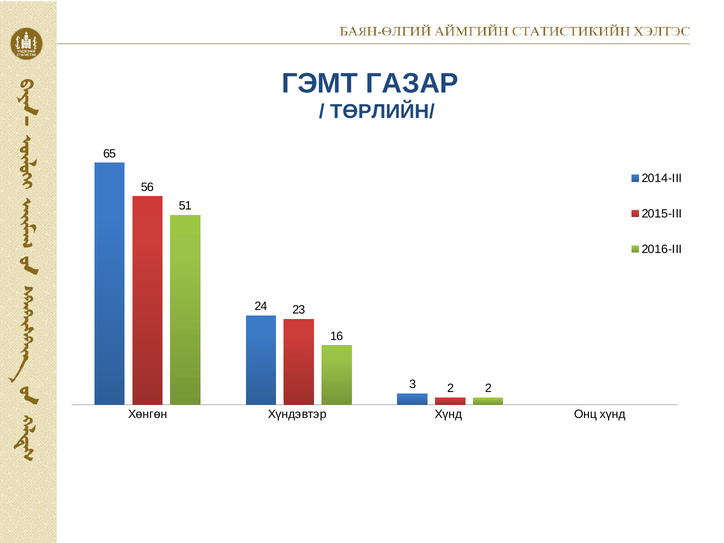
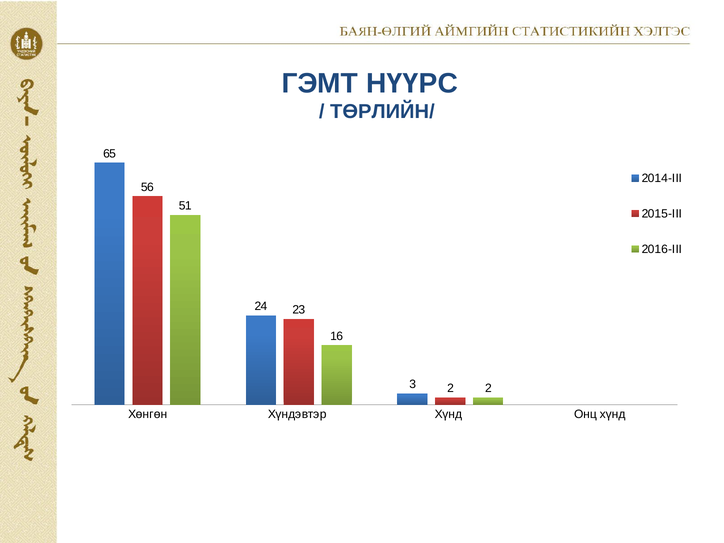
ГАЗАР: ГАЗАР -> НҮҮРС (412, 83)
